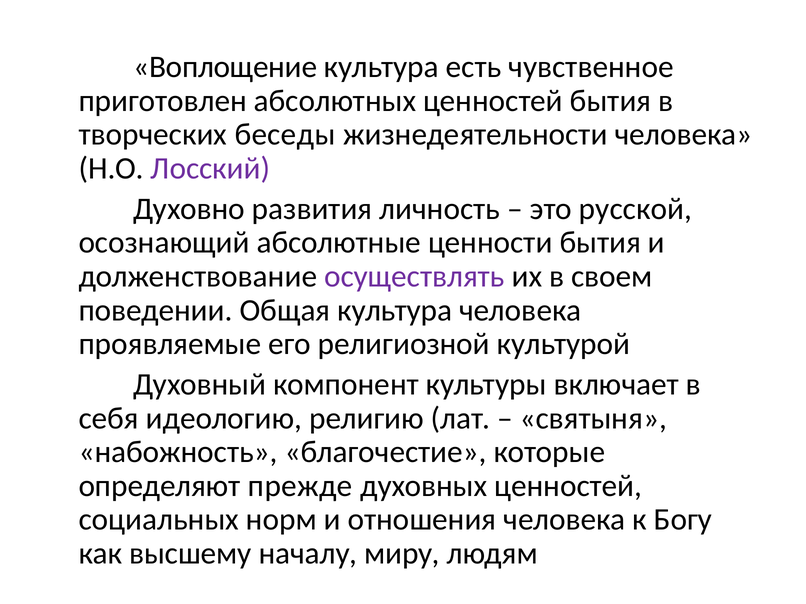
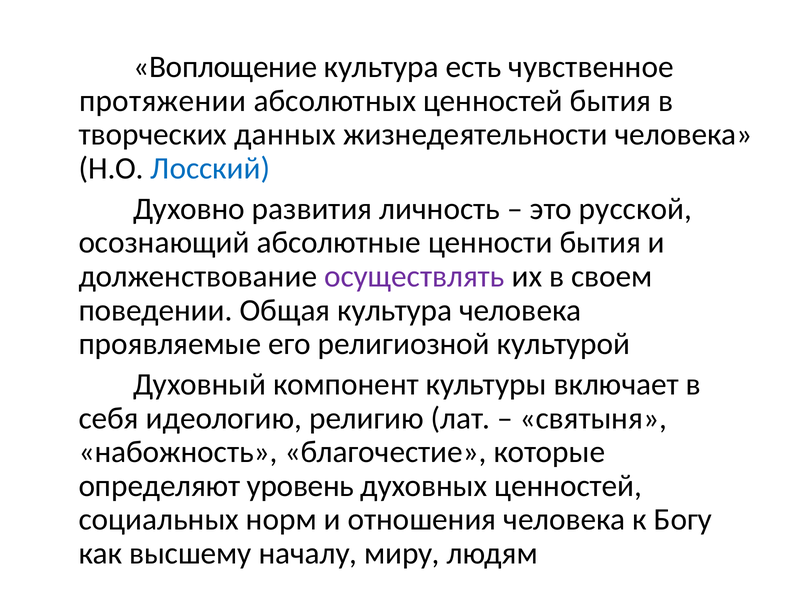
приготовлен: приготовлен -> протяжении (163, 101)
беседы: беседы -> данных (285, 135)
Лосский colour: purple -> blue (210, 169)
прежде: прежде -> уровень (300, 486)
